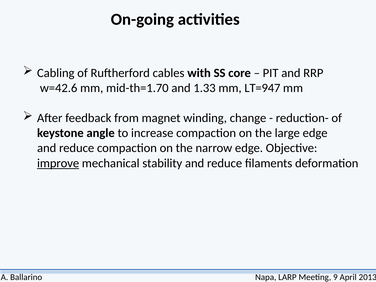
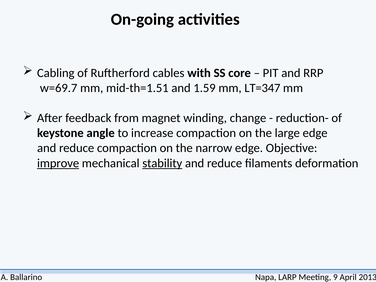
w=42.6: w=42.6 -> w=69.7 (59, 88)
mid-th=1.70: mid-th=1.70 -> mid-th=1.51 (137, 88)
1.33: 1.33 -> 1.59 (205, 88)
LT=947: LT=947 -> LT=347 (262, 88)
stability underline: none -> present (162, 163)
